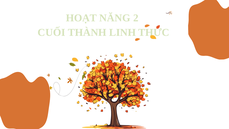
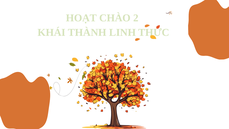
NĂNG: NĂNG -> CHÀO (115, 18)
CUỐI: CUỐI -> KHÁI (52, 32)
